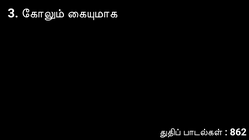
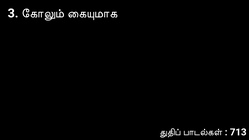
862: 862 -> 713 (238, 132)
